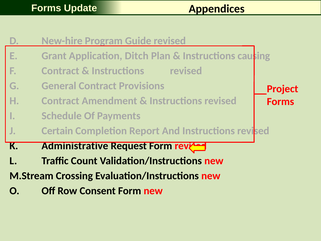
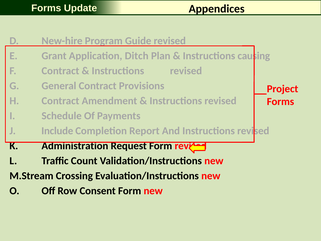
Certain: Certain -> Include (57, 131)
Administrative: Administrative -> Administration (75, 146)
